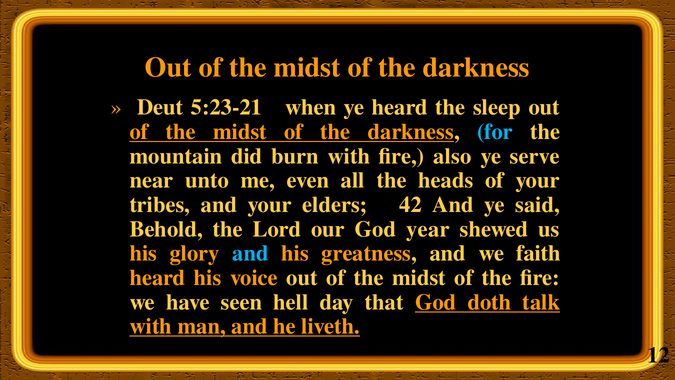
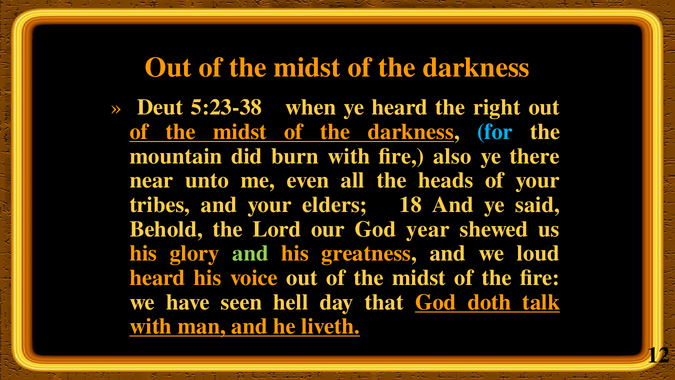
5:23-21: 5:23-21 -> 5:23-38 (227, 107)
sleep: sleep -> right (497, 107)
serve: serve -> there (535, 156)
42: 42 -> 18 (411, 205)
and colour: light blue -> light green (251, 253)
faith: faith -> loud (538, 253)
